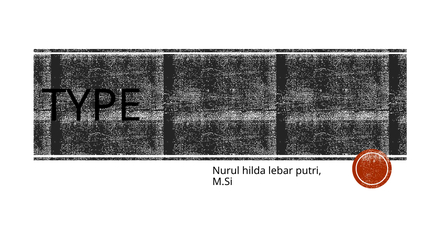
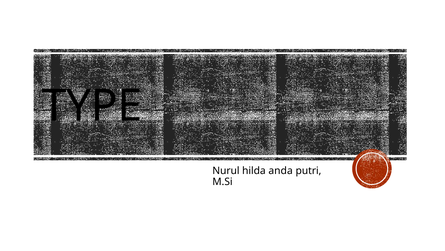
lebar: lebar -> anda (281, 170)
